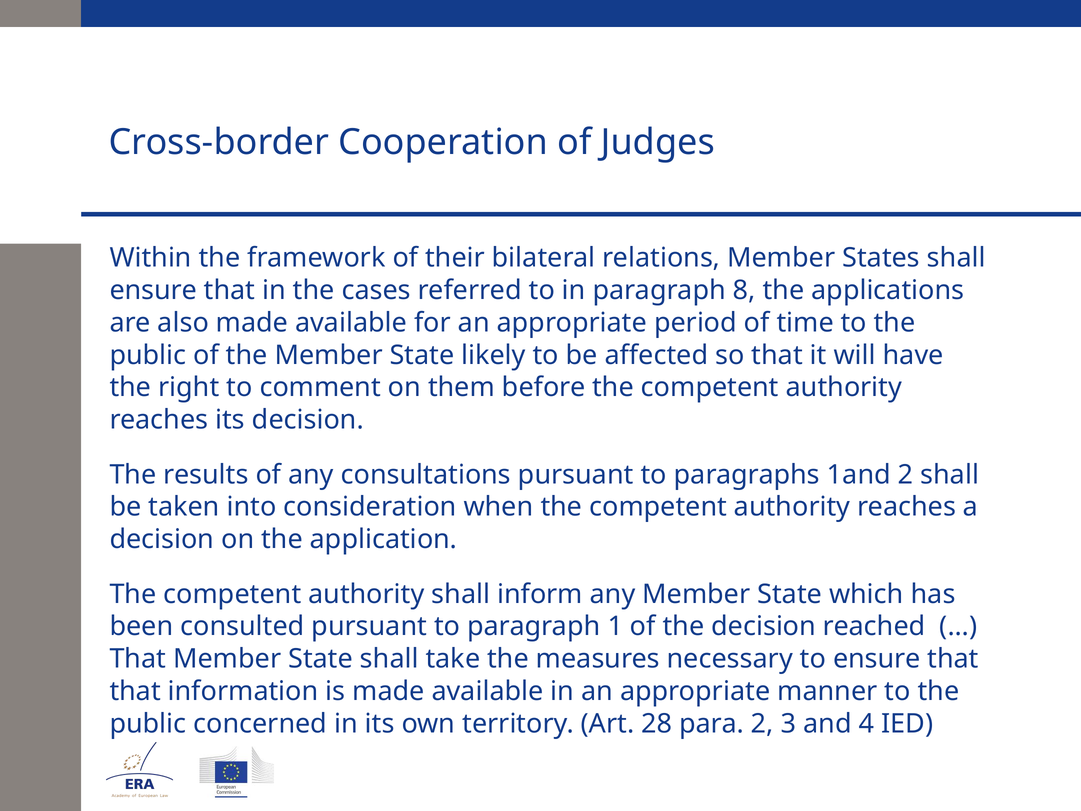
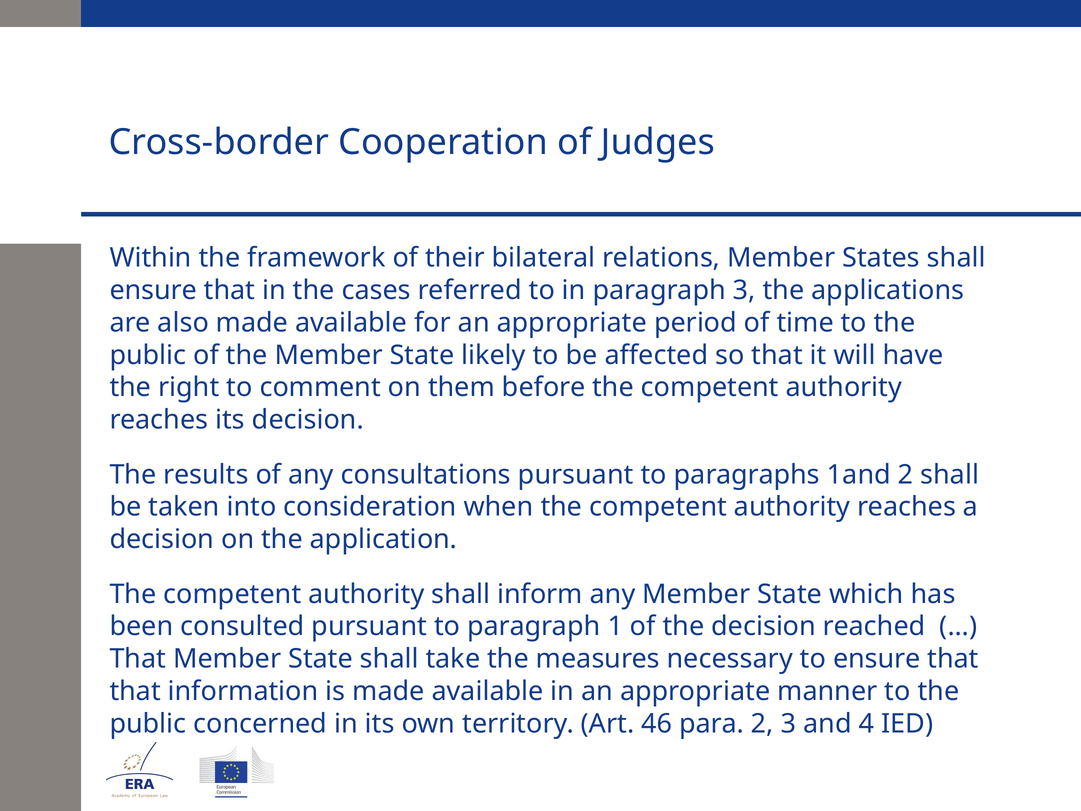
paragraph 8: 8 -> 3 (744, 290)
28: 28 -> 46 (657, 724)
